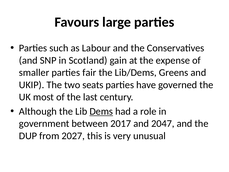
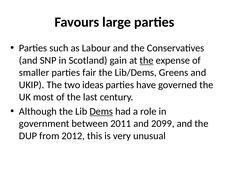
the underline: none -> present (147, 60)
seats: seats -> ideas (93, 85)
2017: 2017 -> 2011 (121, 123)
2047: 2047 -> 2099 (163, 123)
2027: 2027 -> 2012 (73, 136)
